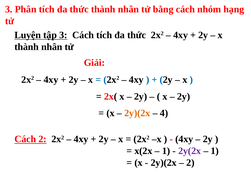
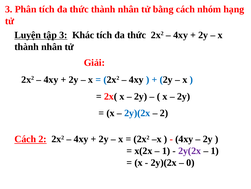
3 Cách: Cách -> Khác (83, 35)
2y)(2x colour: orange -> blue (137, 113)
4: 4 -> 2 (164, 113)
2: 2 -> 0 (190, 162)
